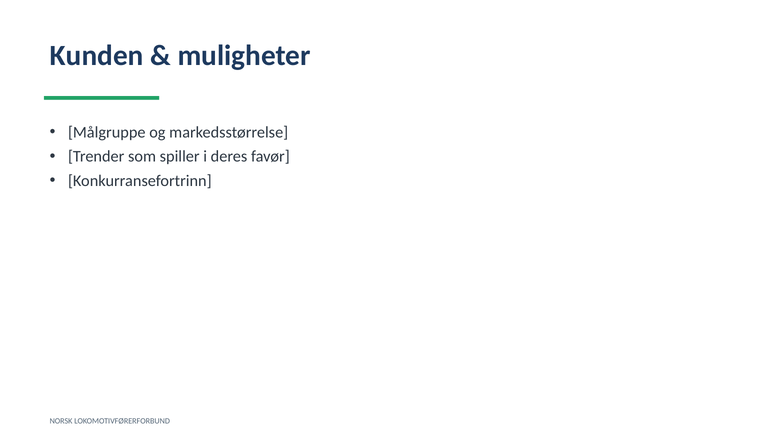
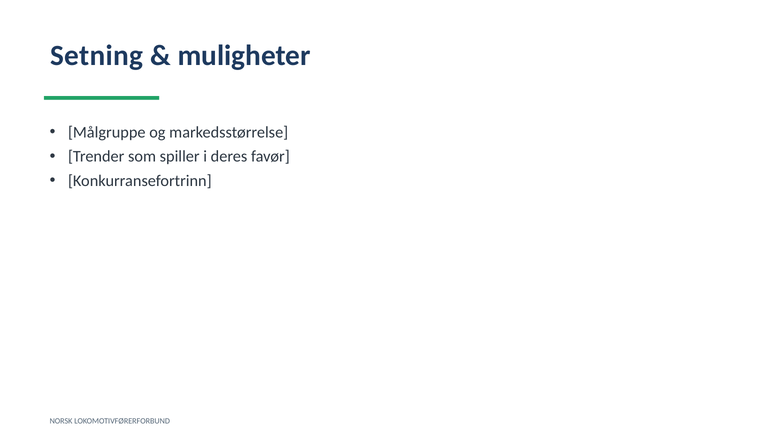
Kunden: Kunden -> Setning (97, 56)
